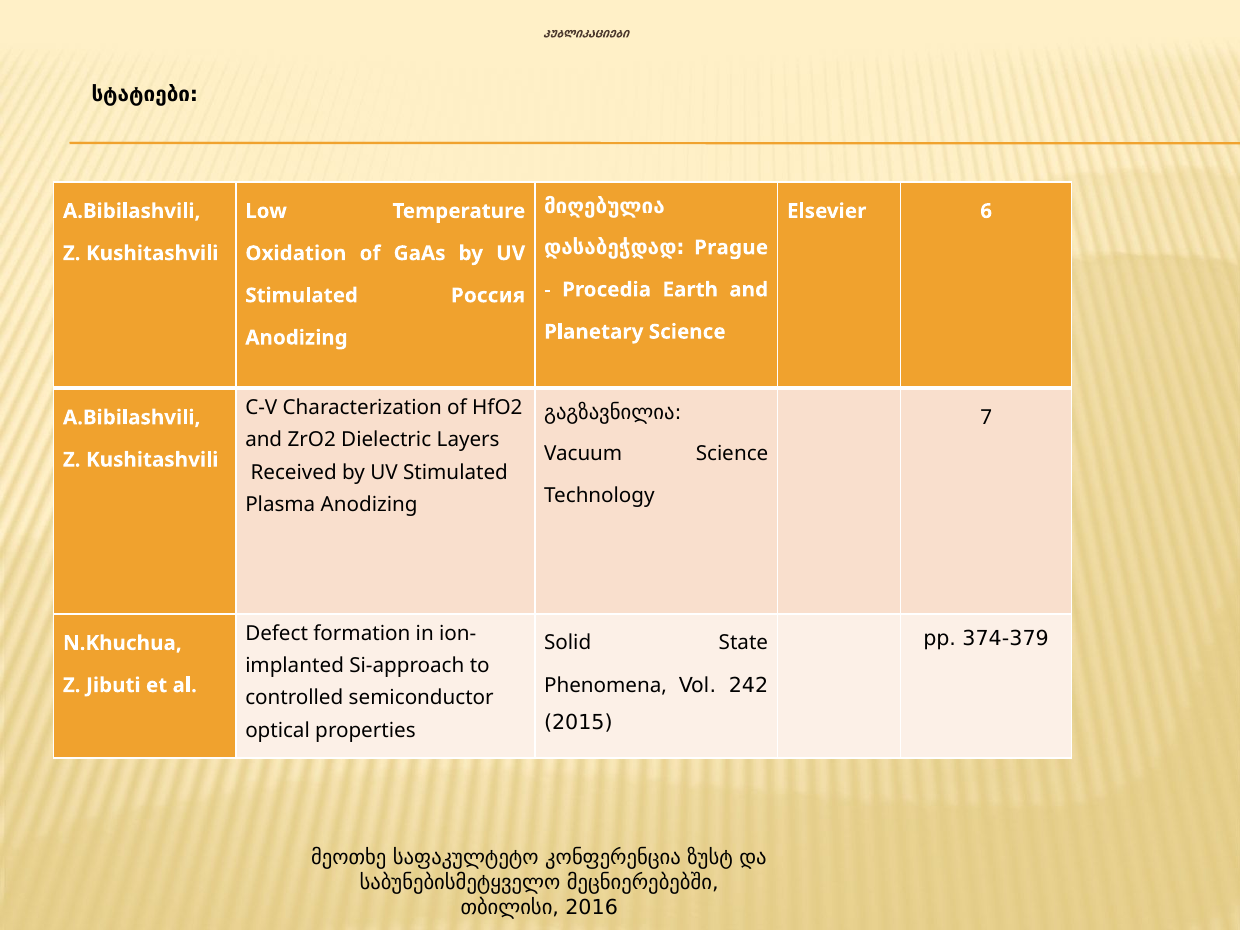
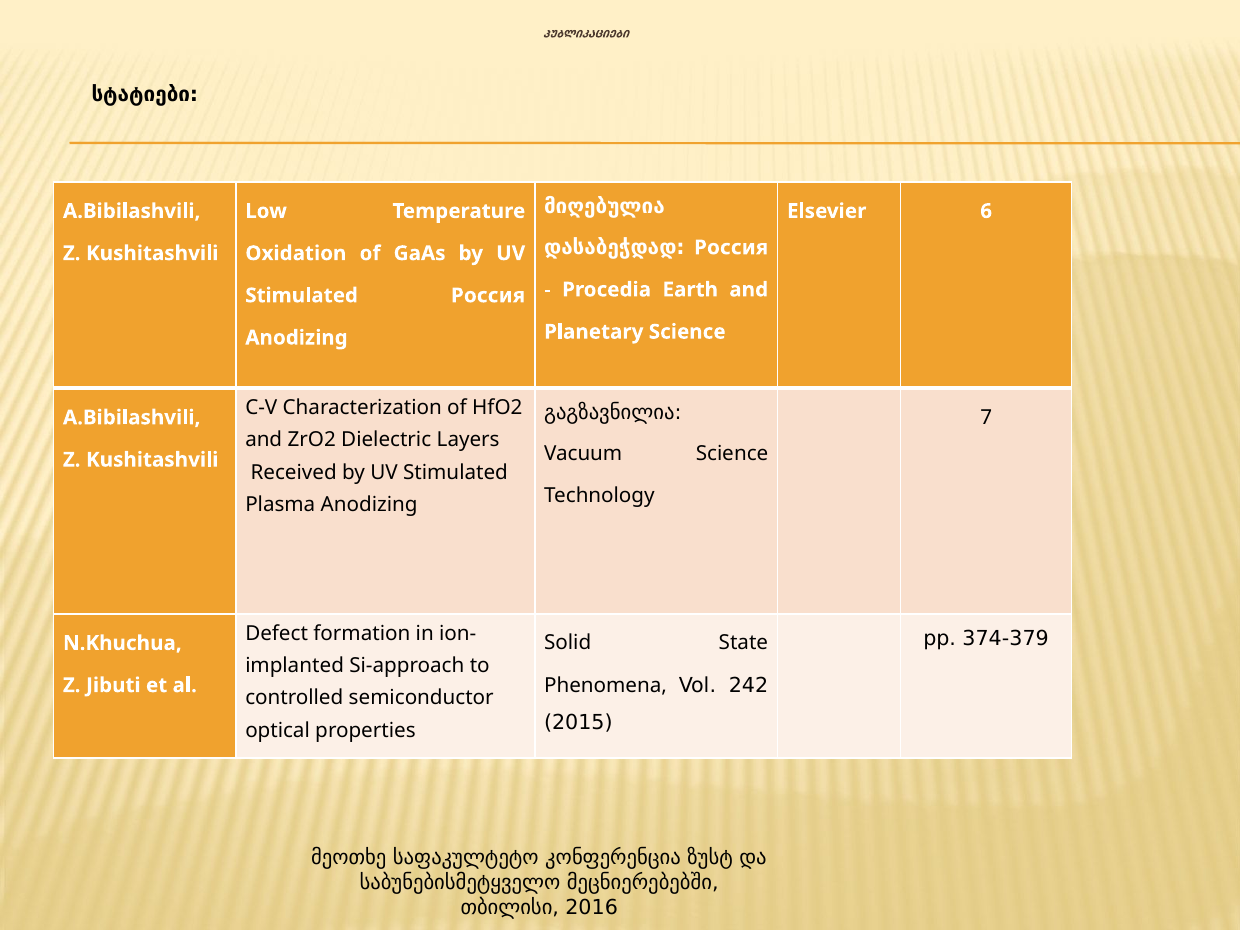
დასაბეჭდად Prague: Prague -> Россия (731, 247)
